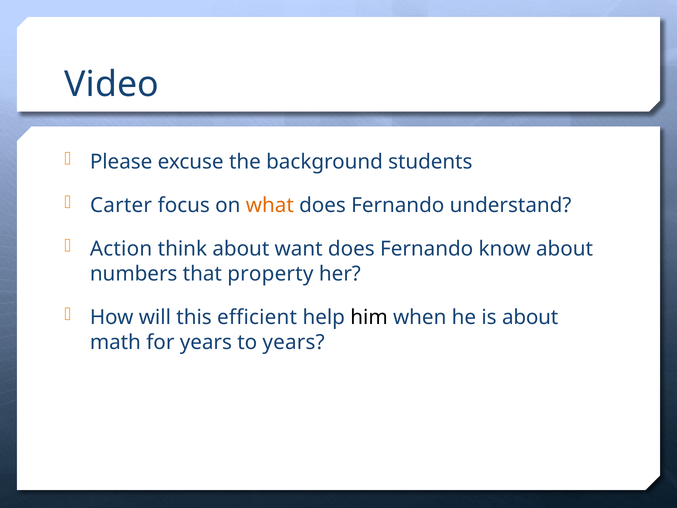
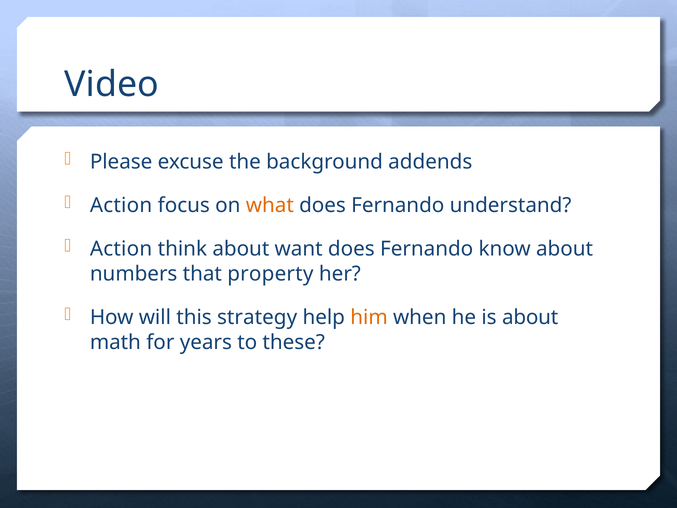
students: students -> addends (430, 162)
Carter: Carter -> Action (121, 205)
efficient: efficient -> strategy (257, 317)
him colour: black -> orange (369, 317)
to years: years -> these (294, 342)
